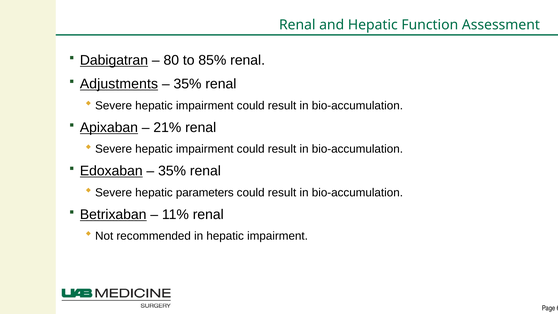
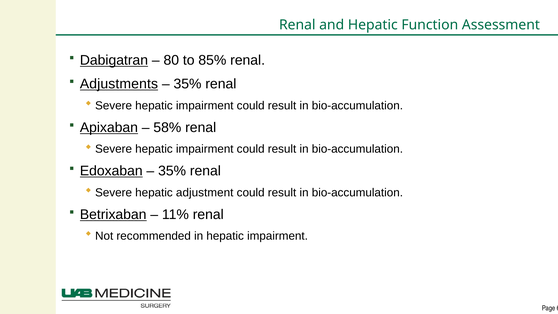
21%: 21% -> 58% (167, 127)
parameters: parameters -> adjustment (205, 192)
